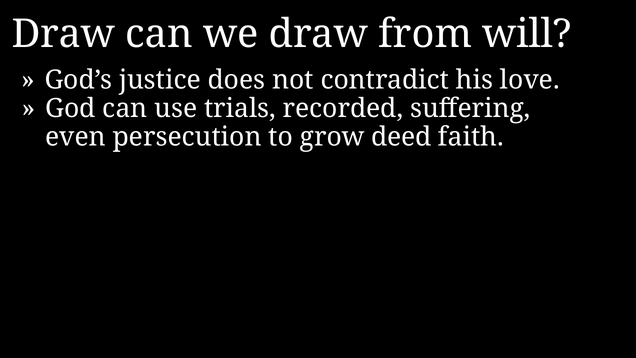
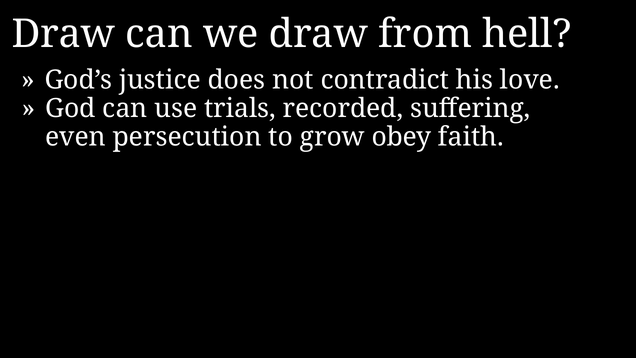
will: will -> hell (527, 34)
deed: deed -> obey (401, 137)
